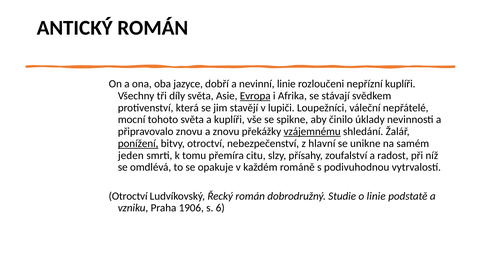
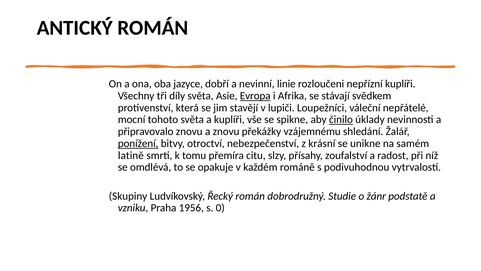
činilo underline: none -> present (341, 119)
vzájemnému underline: present -> none (312, 131)
hlavní: hlavní -> krásní (322, 143)
jeden: jeden -> latině (131, 155)
Otroctví: Otroctví -> Skupiny (128, 196)
o linie: linie -> žánr (376, 196)
1906: 1906 -> 1956 (191, 208)
6: 6 -> 0 (220, 208)
